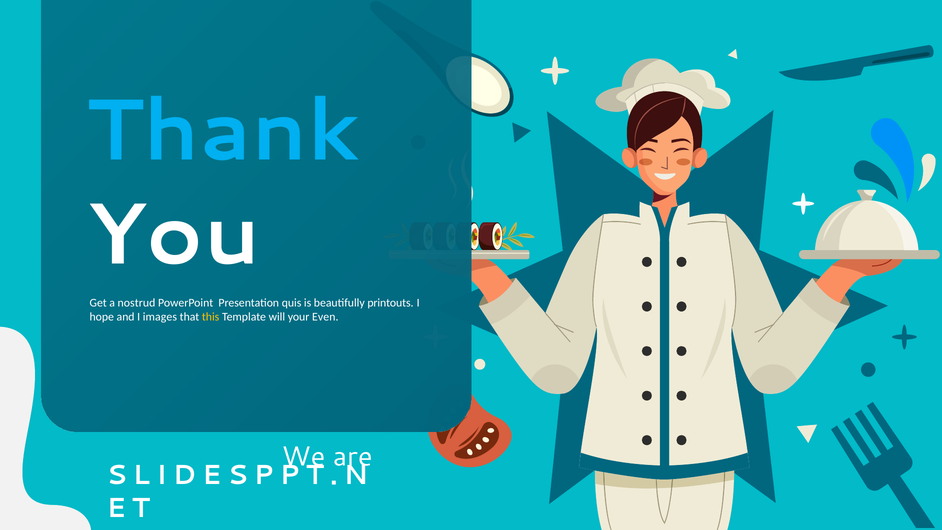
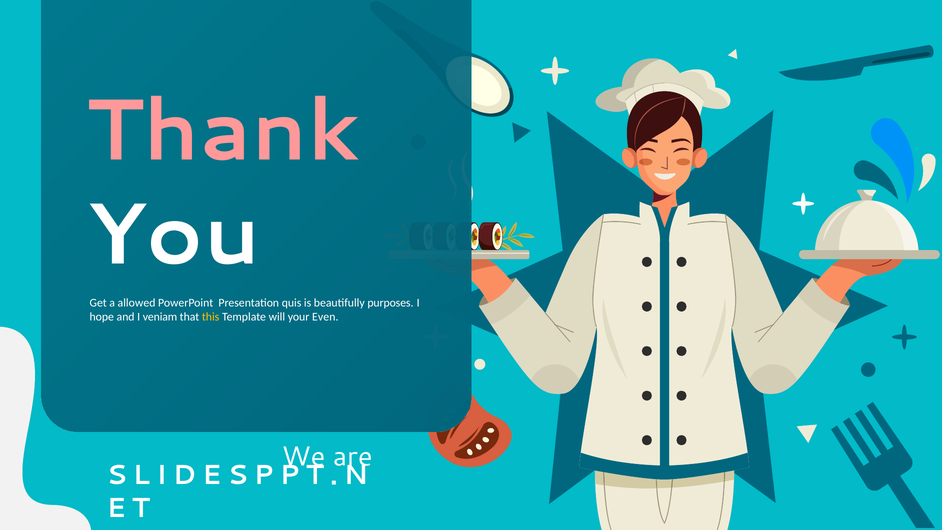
Thank colour: light blue -> pink (223, 131)
nostrud: nostrud -> allowed (137, 303)
printouts: printouts -> purposes (390, 303)
images: images -> veniam (160, 317)
